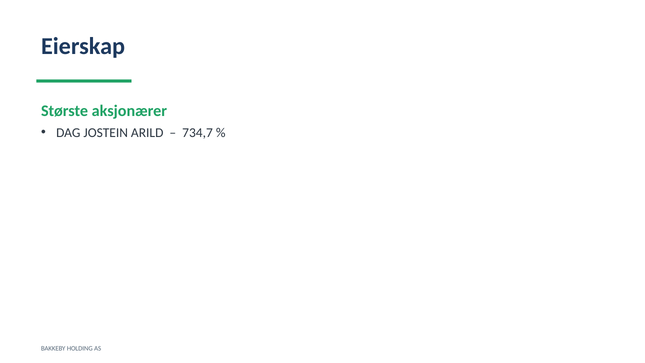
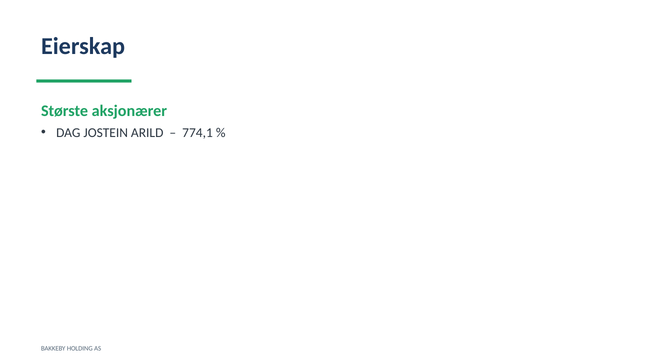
734,7: 734,7 -> 774,1 (198, 133)
